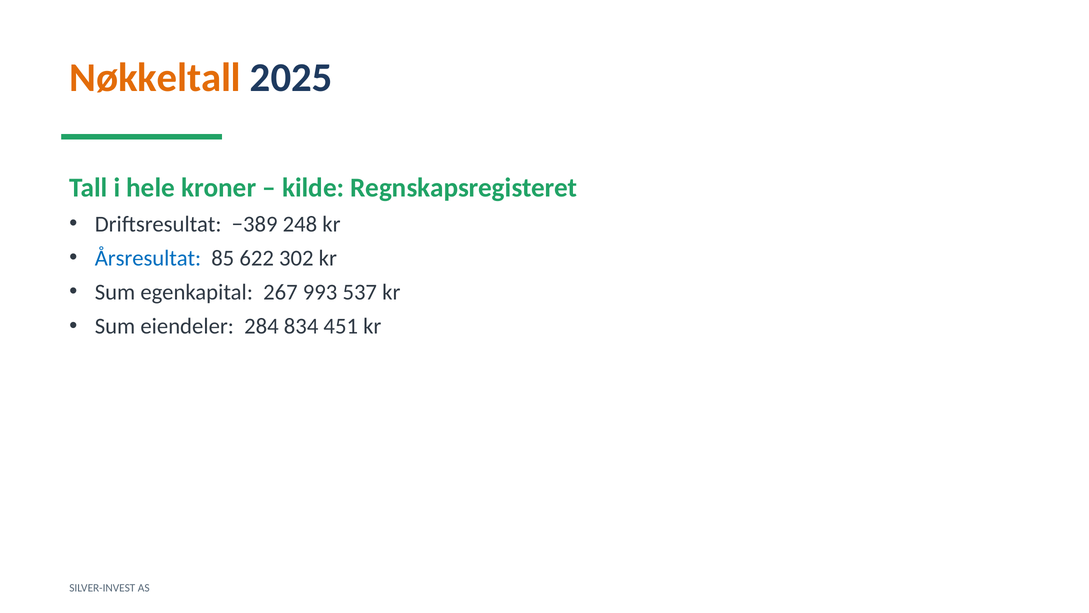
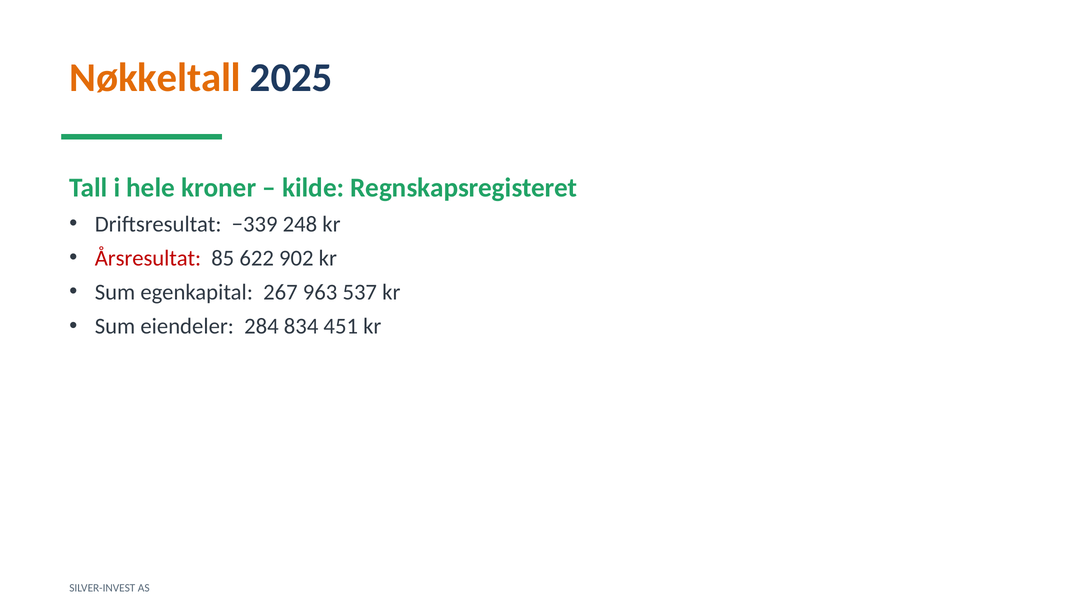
−389: −389 -> −339 (255, 224)
Årsresultat colour: blue -> red (148, 258)
302: 302 -> 902 (296, 258)
993: 993 -> 963 (320, 292)
